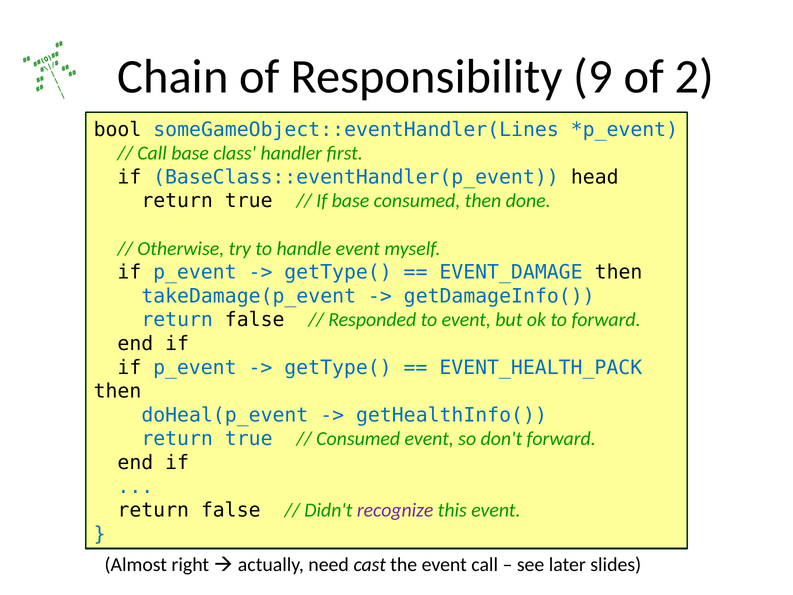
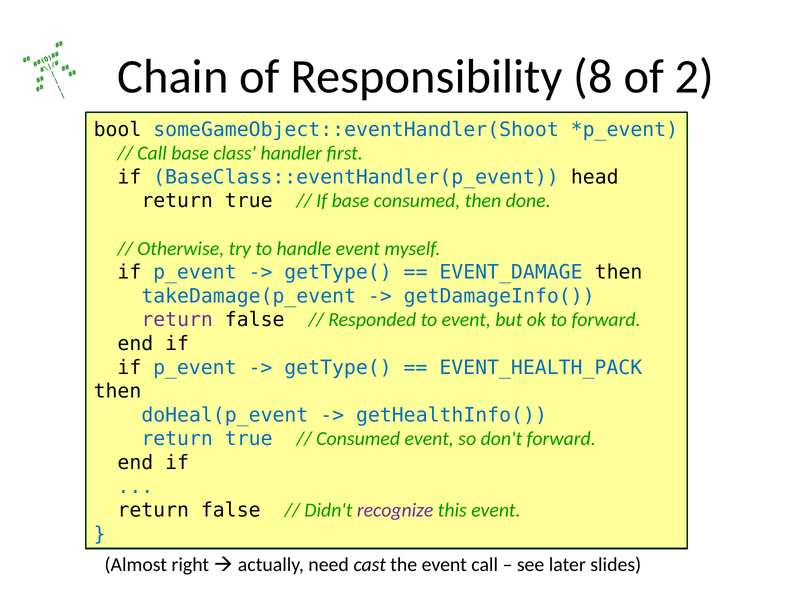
9: 9 -> 8 (593, 77)
someGameObject::eventHandler(Lines: someGameObject::eventHandler(Lines -> someGameObject::eventHandler(Shoot (356, 129)
return colour: blue -> purple (177, 320)
